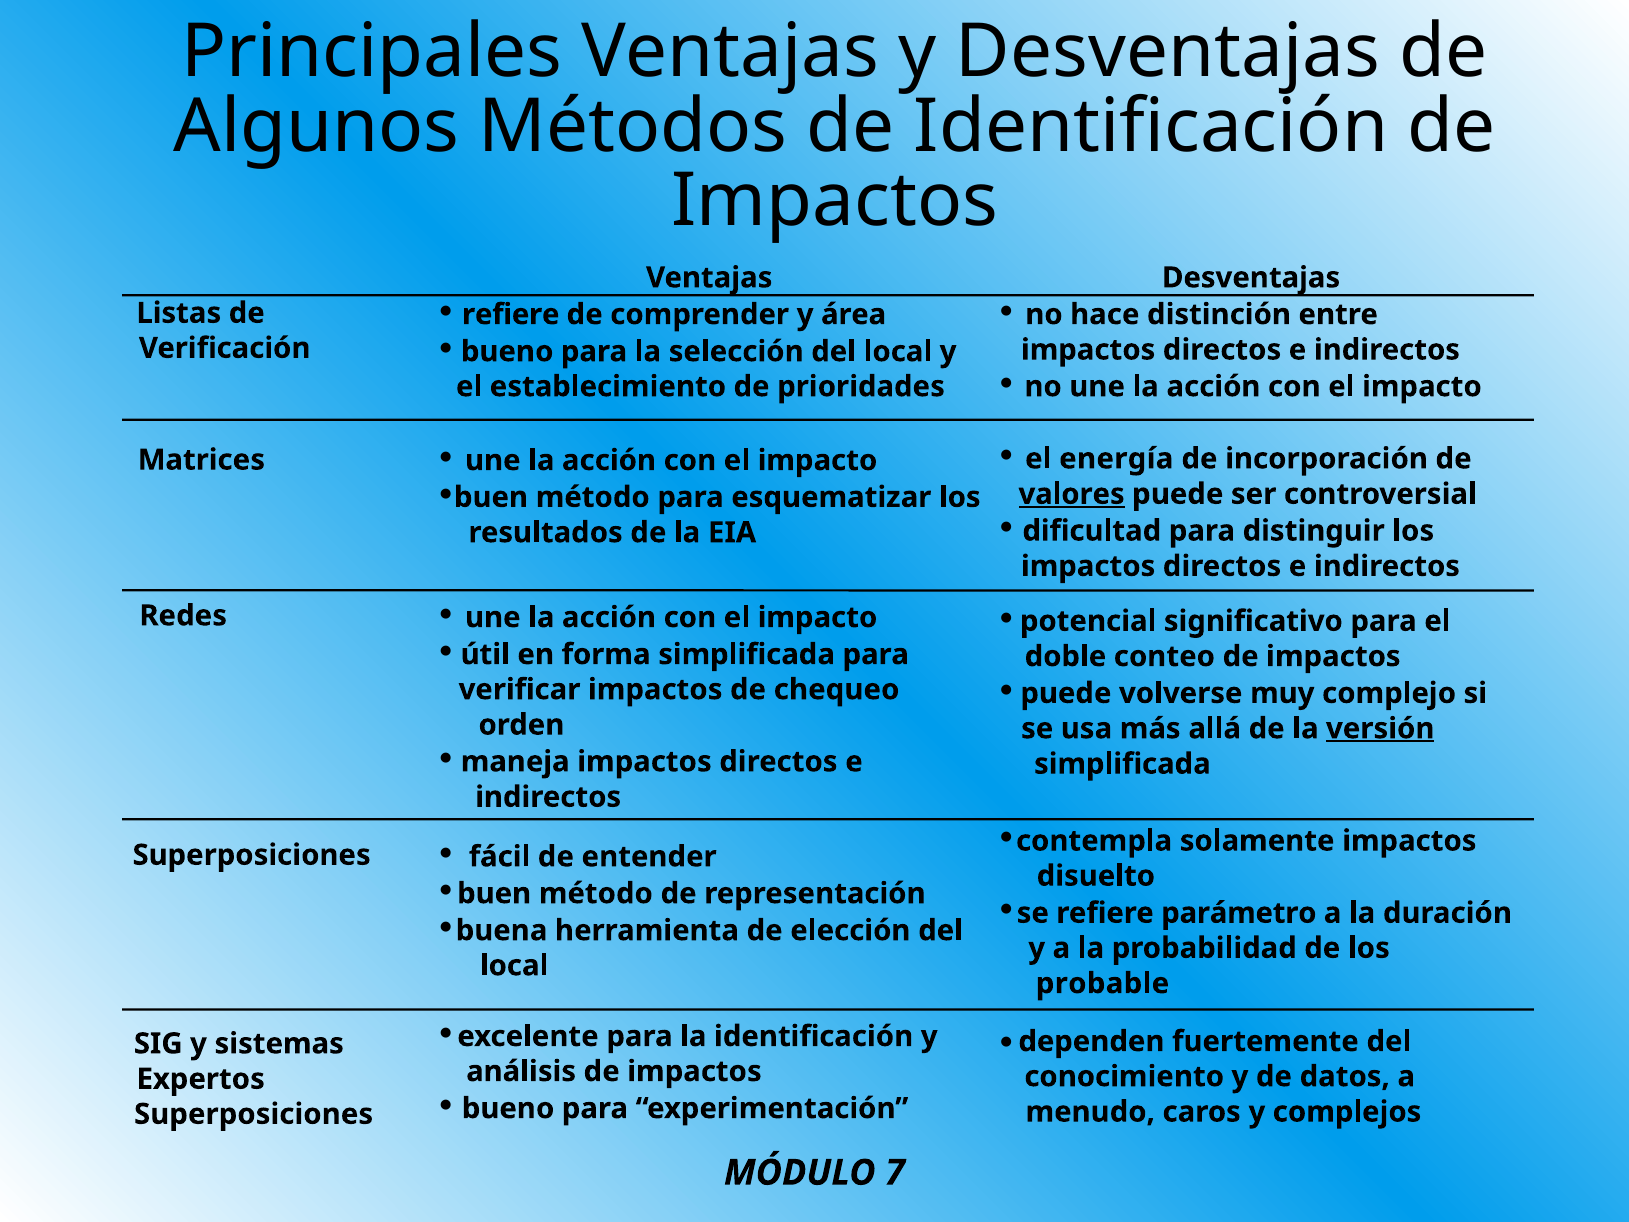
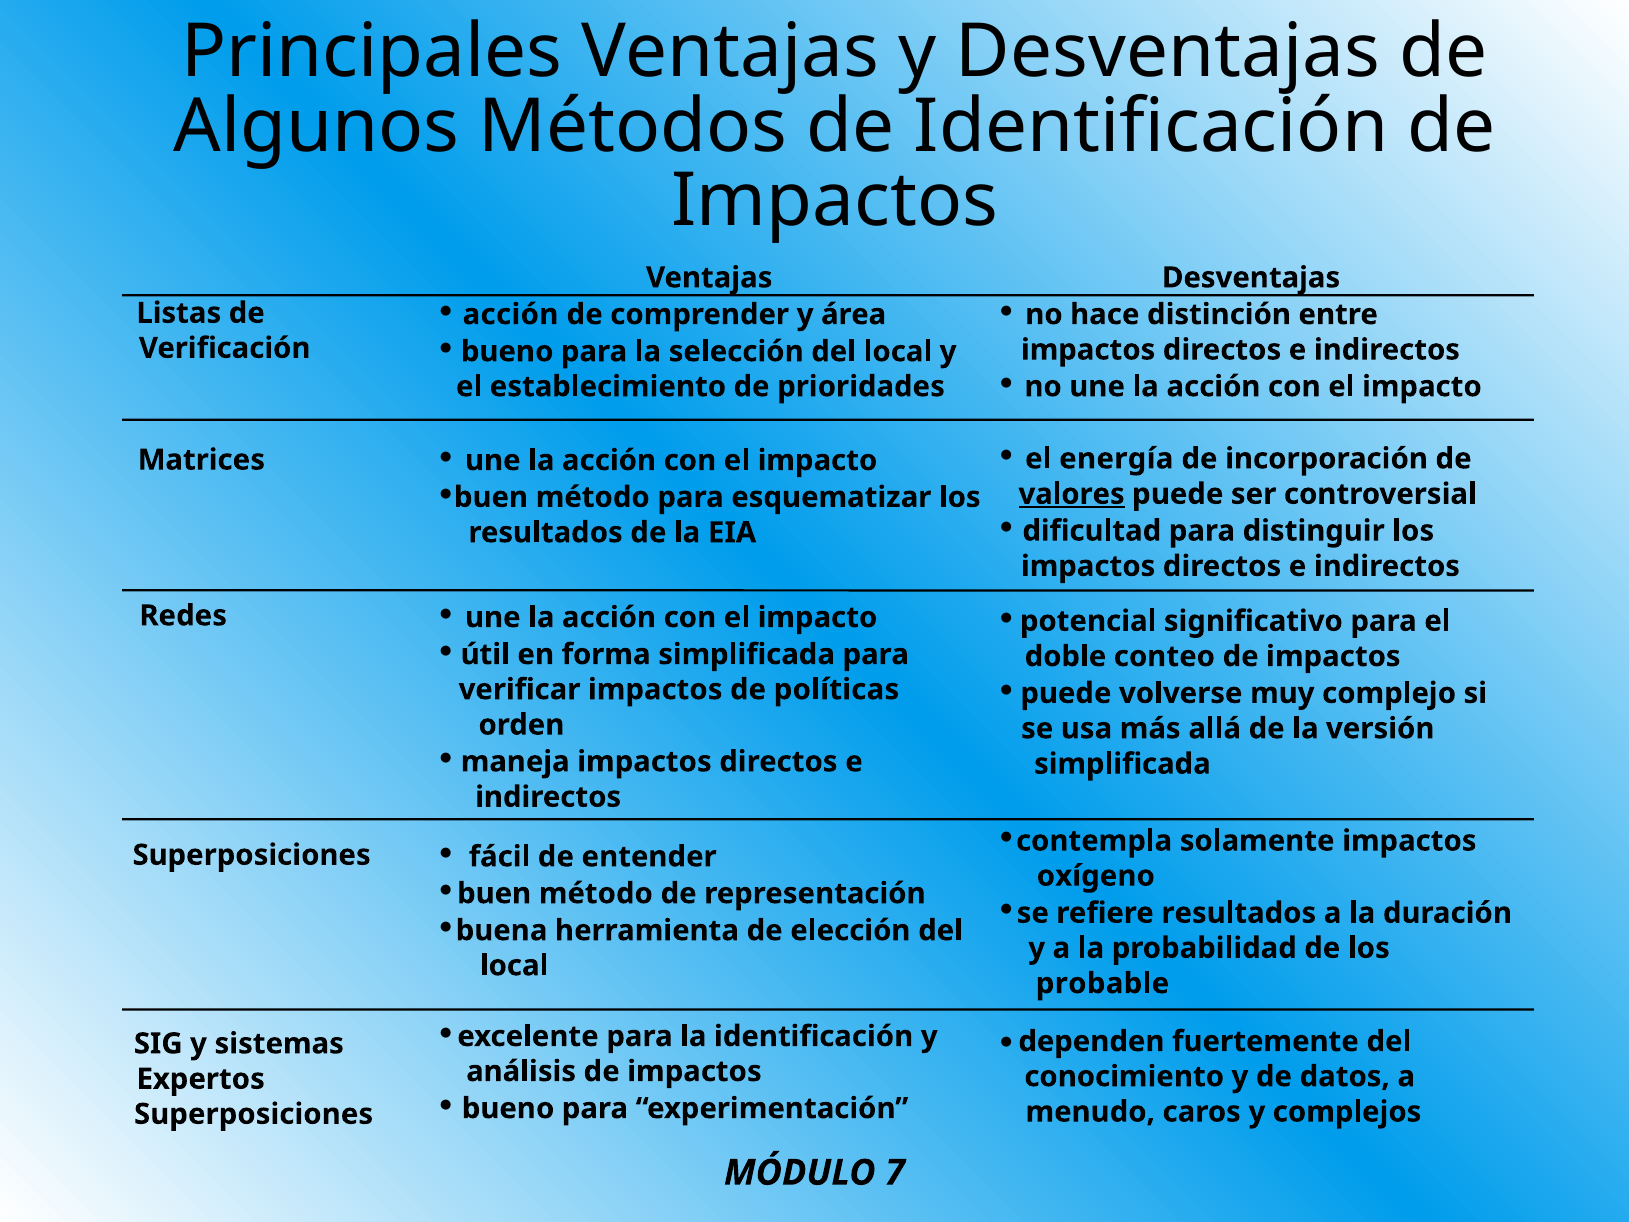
refiere: refiere -> acción (510, 314)
chequeo: chequeo -> políticas (836, 689)
versión underline: present -> none (1380, 728)
disuelto: disuelto -> oxígeno (1096, 876)
refiere parámetro: parámetro -> resultados (1239, 913)
